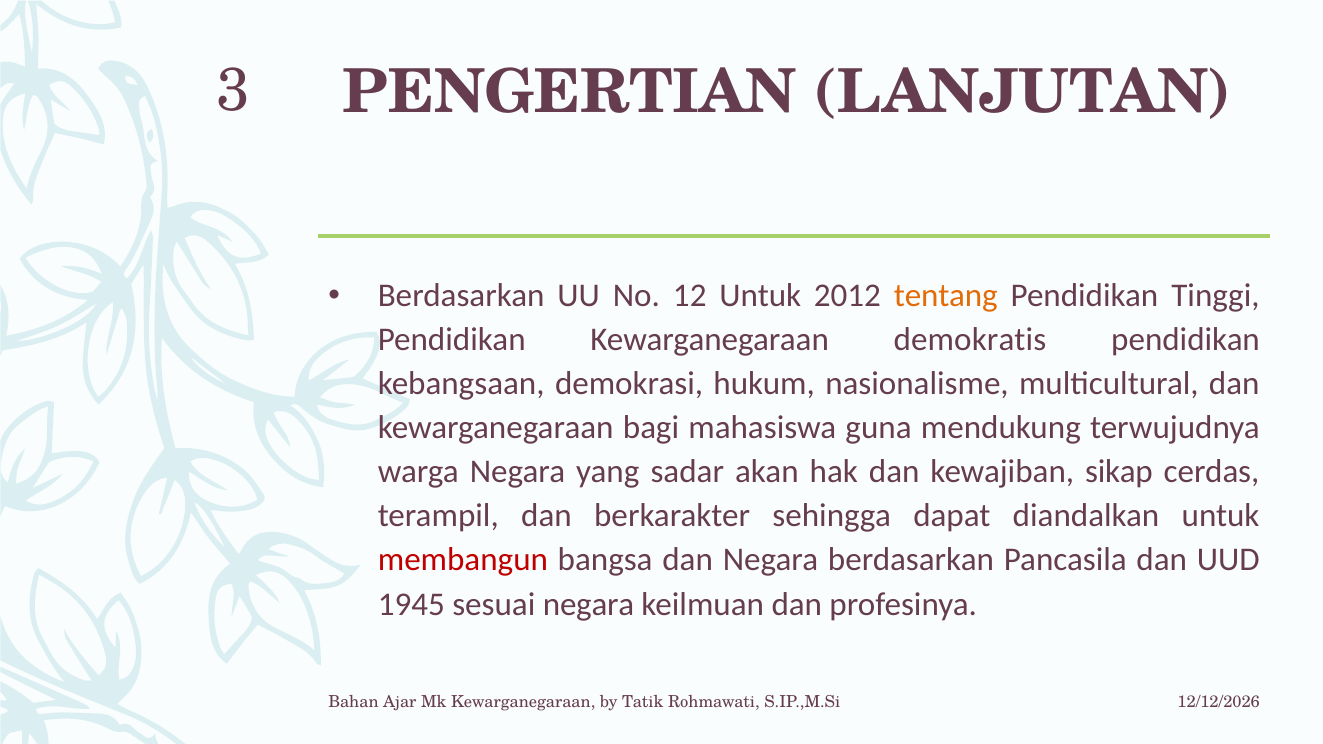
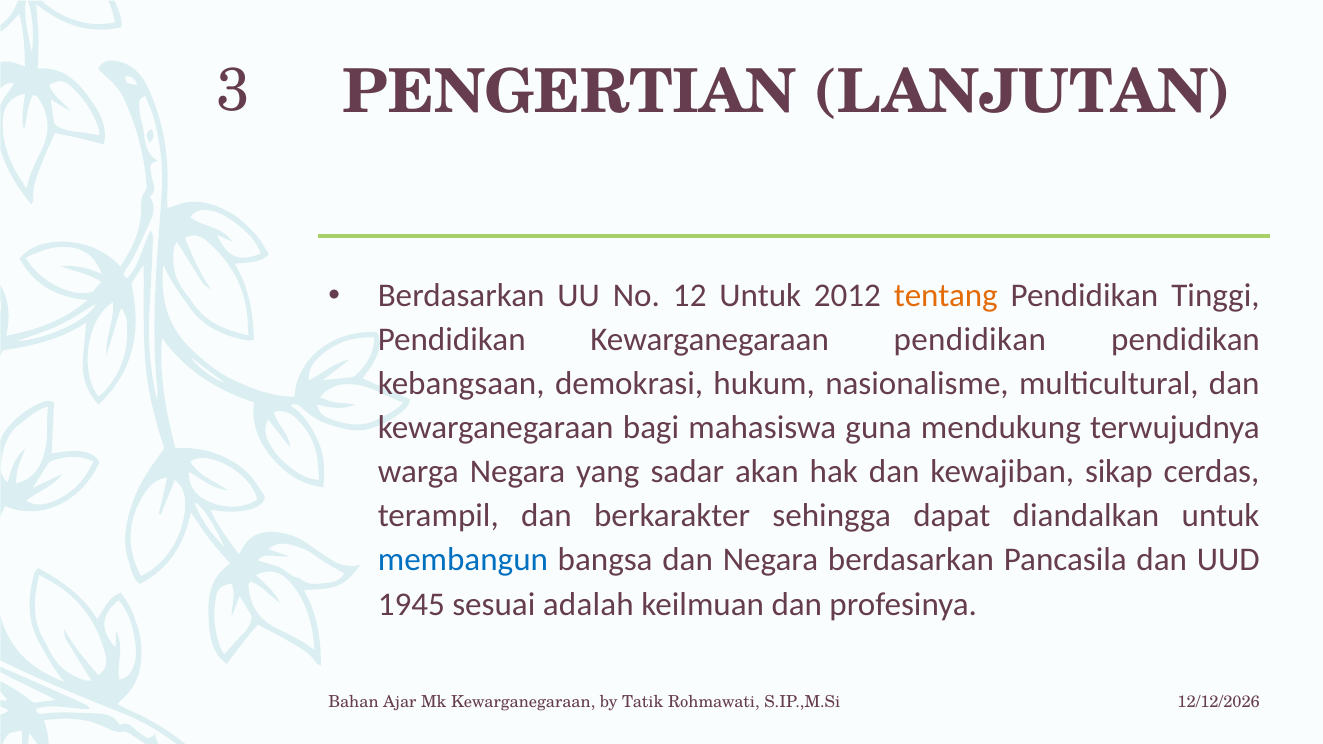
Kewarganegaraan demokratis: demokratis -> pendidikan (970, 340)
membangun colour: red -> blue (463, 560)
sesuai negara: negara -> adalah (588, 604)
